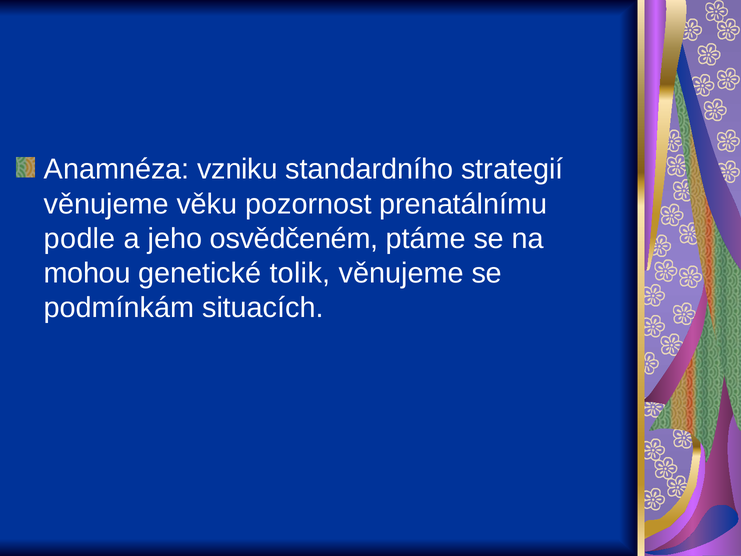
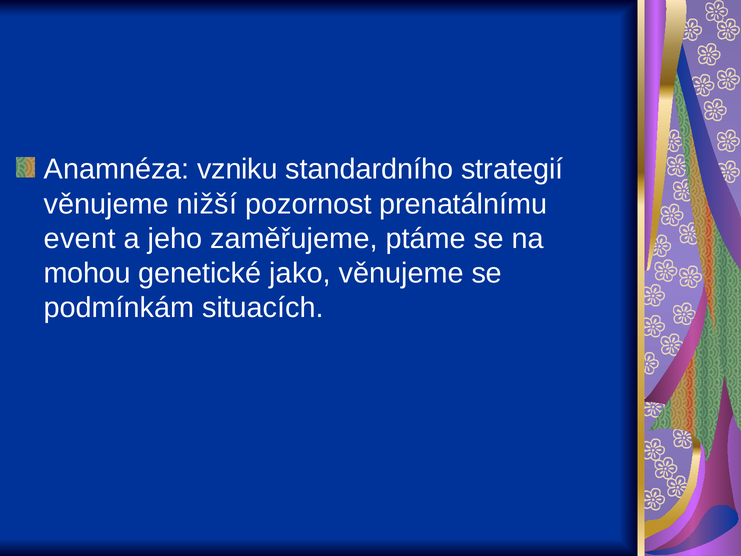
věku: věku -> nižší (207, 204)
podle: podle -> event (80, 239)
osvědčeném: osvědčeném -> zaměřujeme (294, 239)
tolik: tolik -> jako (300, 273)
